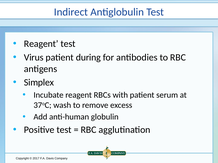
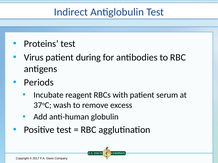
Reagent: Reagent -> Proteins (41, 44)
Simplex: Simplex -> Periods (39, 83)
